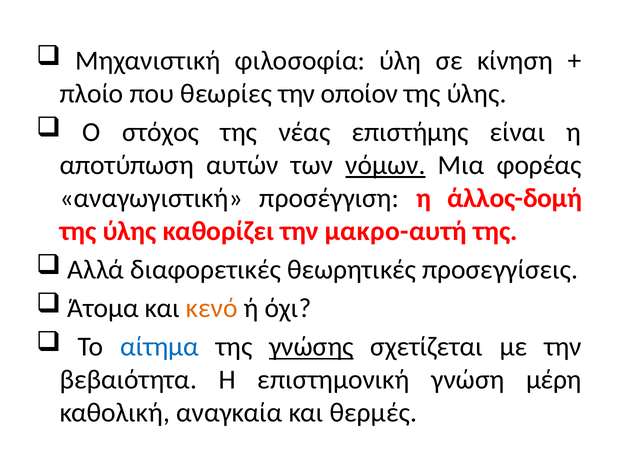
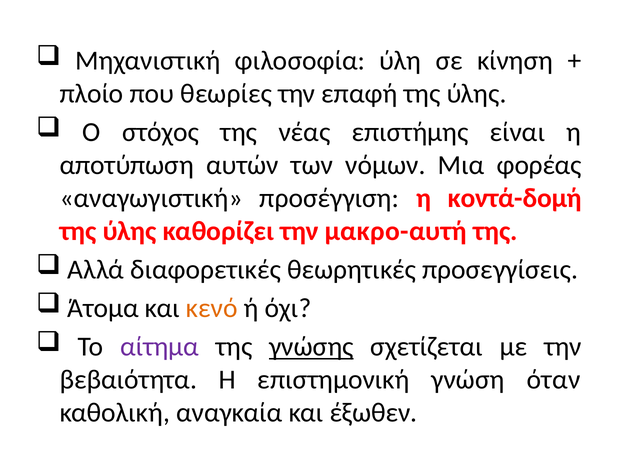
οποίον: οποίον -> επαφή (359, 94)
νόμων underline: present -> none (385, 165)
άλλος-δομή: άλλος-δομή -> κοντά-δομή (515, 198)
αίτημα colour: blue -> purple (160, 347)
μέρη: μέρη -> όταν (554, 380)
θερμές: θερμές -> έξωθεν (373, 413)
